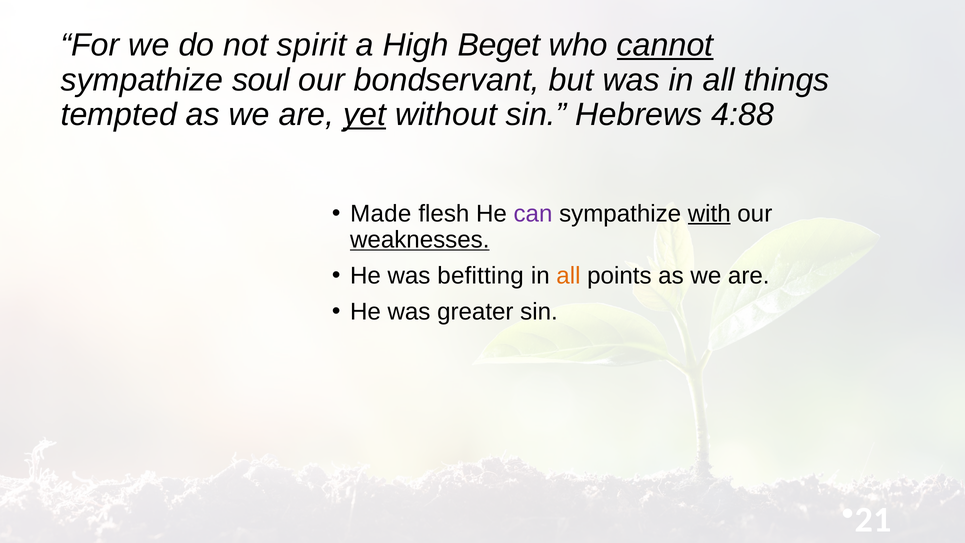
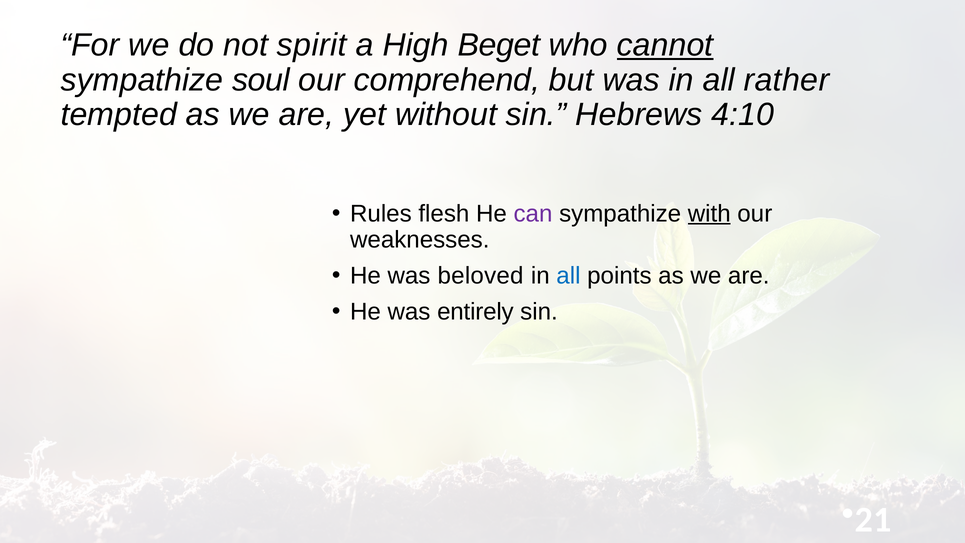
bondservant: bondservant -> comprehend (447, 80)
things: things -> rather (787, 80)
yet underline: present -> none (365, 115)
4:88: 4:88 -> 4:10 (743, 115)
Made: Made -> Rules (381, 213)
weaknesses underline: present -> none (420, 240)
befitting: befitting -> beloved (481, 276)
all colour: orange -> blue (568, 276)
greater: greater -> entirely (475, 312)
